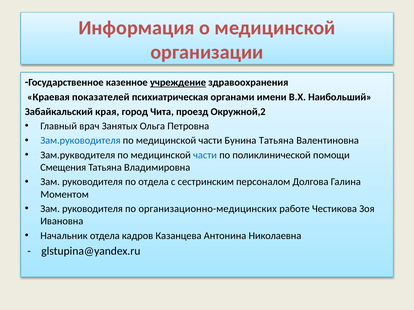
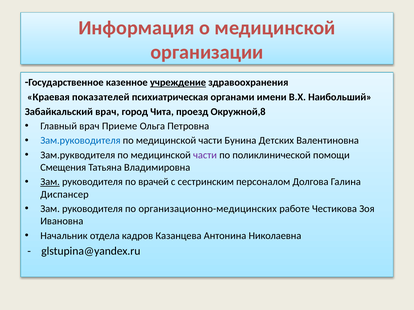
Забайкальский края: края -> врач (107, 112)
Окружной,2: Окружной,2 -> Окружной,8 (238, 112)
Занятых: Занятых -> Приеме (120, 126)
Бунина Татьяна: Татьяна -> Детских (276, 141)
части colour: blue -> purple (205, 155)
Зам underline: none -> present (50, 182)
по отдела: отдела -> врачей (154, 182)
Моментом: Моментом -> Диспансер (65, 195)
